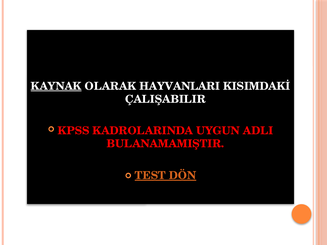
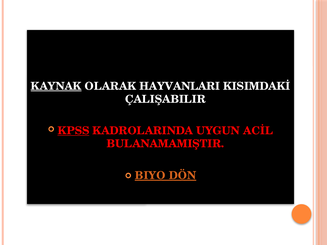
KPSS underline: none -> present (73, 131)
ADLI: ADLI -> ACİL (258, 131)
TEST: TEST -> BIYO (150, 176)
